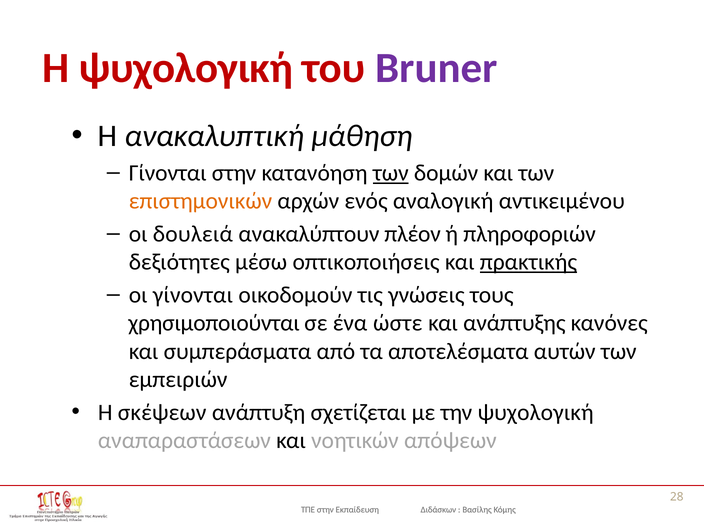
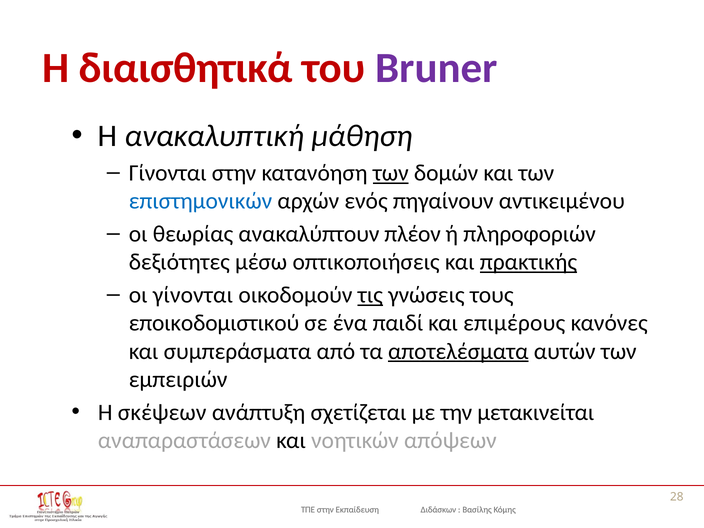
Η ψυχολογική: ψυχολογική -> διαισθητικά (186, 68)
επιστημονικών colour: orange -> blue (200, 201)
αναλογική: αναλογική -> πηγαίνουν (443, 201)
δουλειά: δουλειά -> θεωρίας (193, 234)
τις underline: none -> present (370, 295)
χρησιμοποιούνται: χρησιμοποιούνται -> εποικοδομιστικού (214, 323)
ώστε: ώστε -> παιδί (398, 323)
ανάπτυξης: ανάπτυξης -> επιμέρους (514, 323)
αποτελέσματα underline: none -> present (458, 351)
την ψυχολογική: ψυχολογική -> μετακινείται (536, 412)
